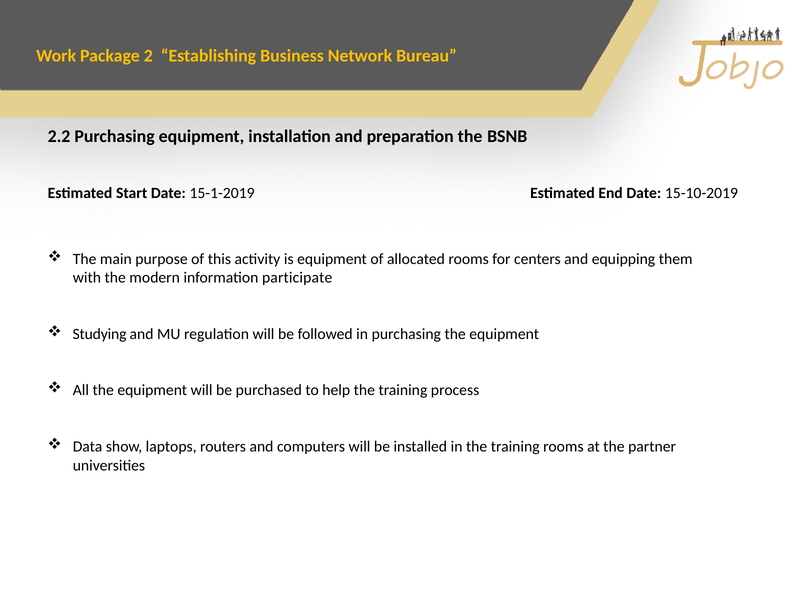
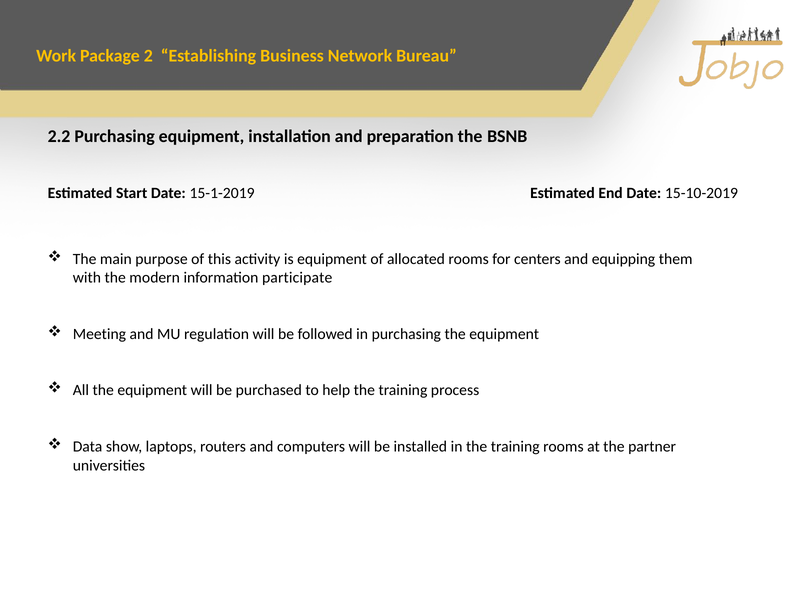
Studying: Studying -> Meeting (99, 334)
